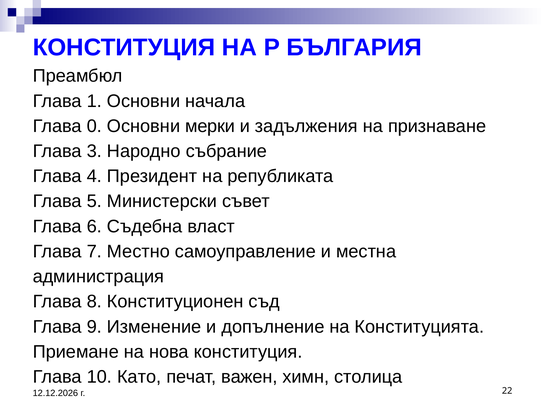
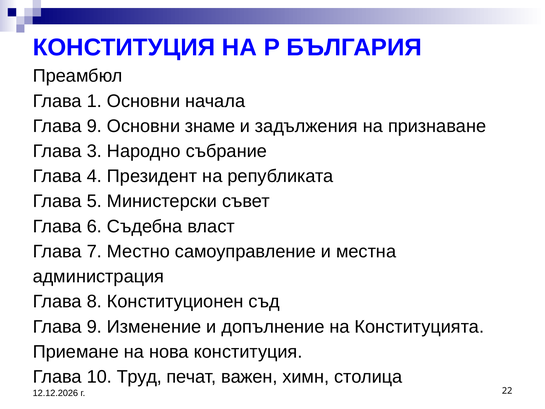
0: 0 -> 9 (94, 126)
мерки: мерки -> знаме (210, 126)
Като: Като -> Труд (139, 377)
